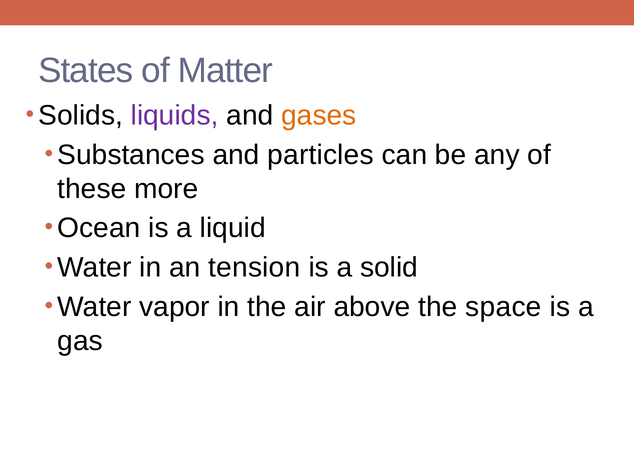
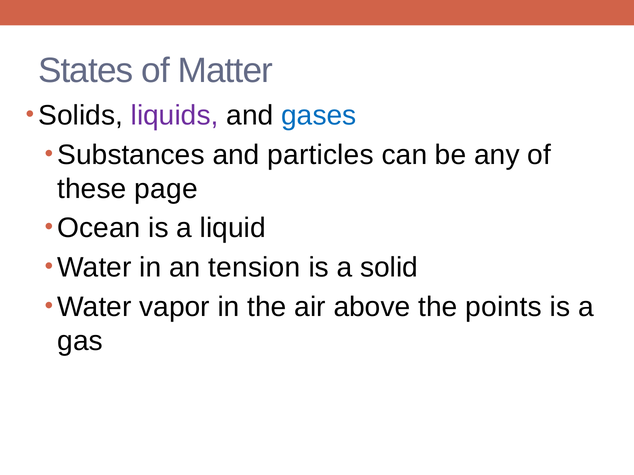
gases colour: orange -> blue (319, 116)
more: more -> page (166, 189)
space: space -> points (503, 307)
